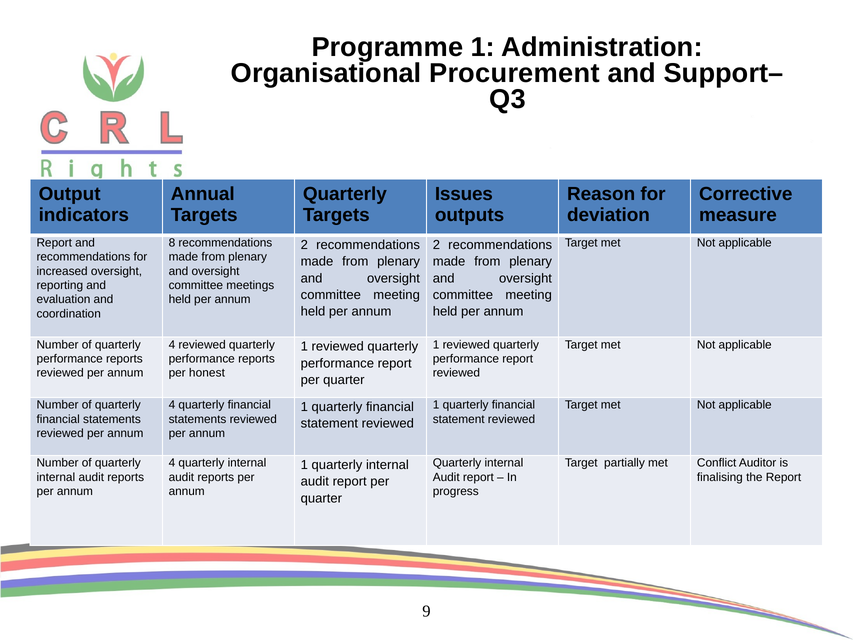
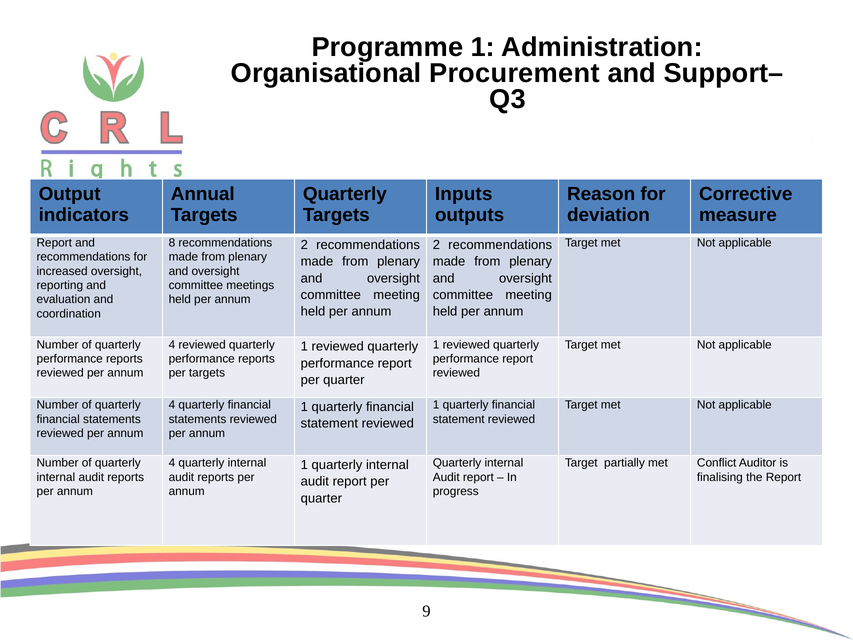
Issues: Issues -> Inputs (464, 194)
per honest: honest -> targets (207, 373)
